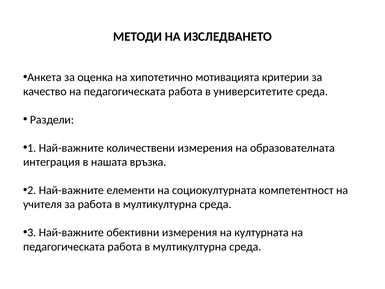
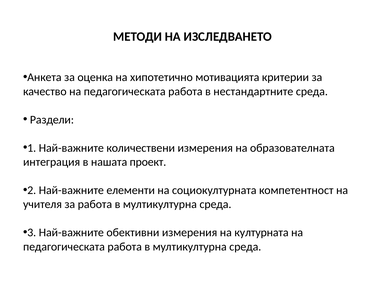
университетите: университетите -> нестандартните (253, 91)
връзка: връзка -> проект (148, 162)
